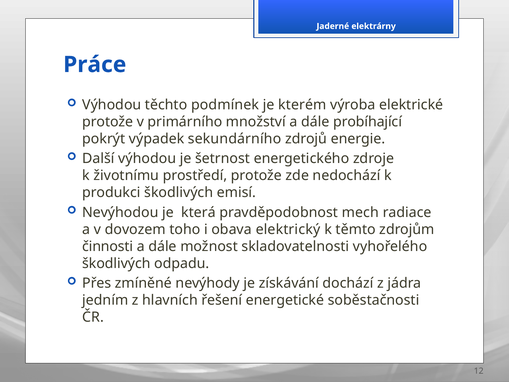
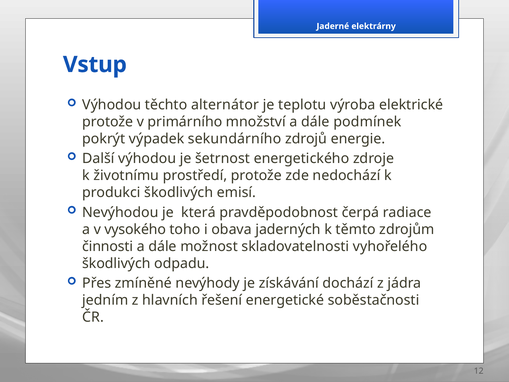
Práce: Práce -> Vstup (95, 65)
podmínek: podmínek -> alternátor (225, 105)
kterém: kterém -> teplotu (302, 105)
probíhající: probíhající -> podmínek (367, 122)
mech: mech -> čerpá (360, 212)
dovozem: dovozem -> vysokého (135, 229)
elektrický: elektrický -> jaderných (288, 229)
